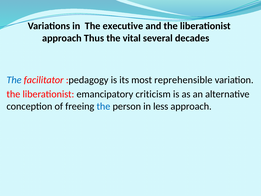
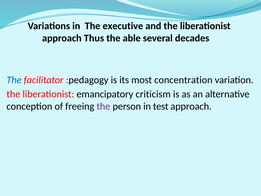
vital: vital -> able (132, 38)
reprehensible: reprehensible -> concentration (183, 80)
the colour: blue -> purple (103, 106)
less: less -> test (161, 106)
